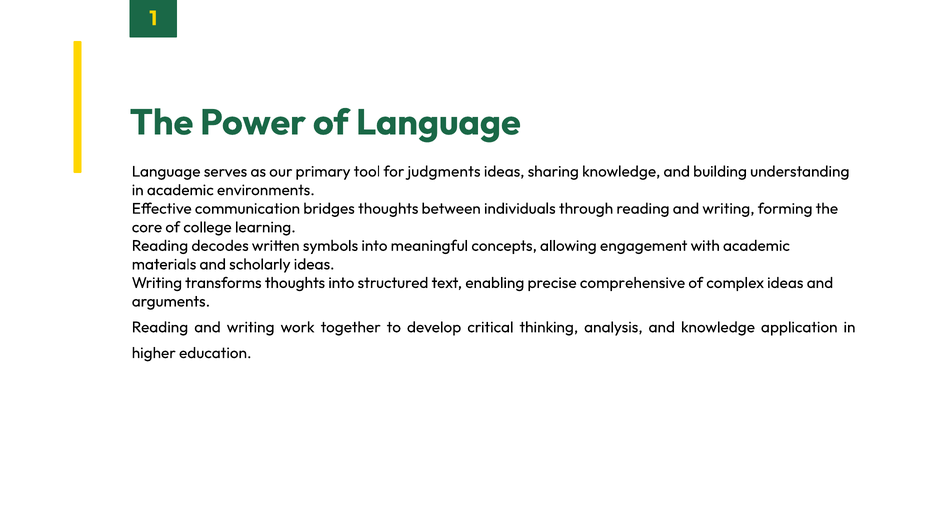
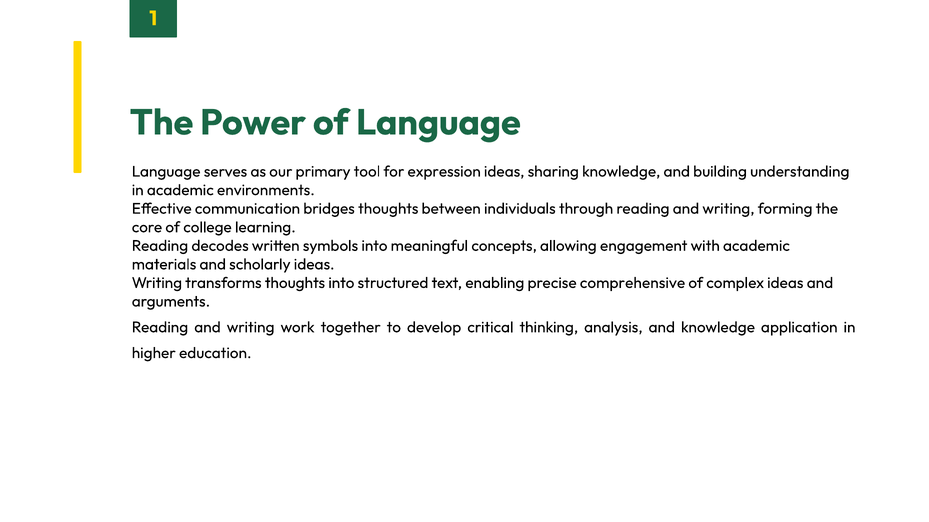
judgments: judgments -> expression (444, 172)
